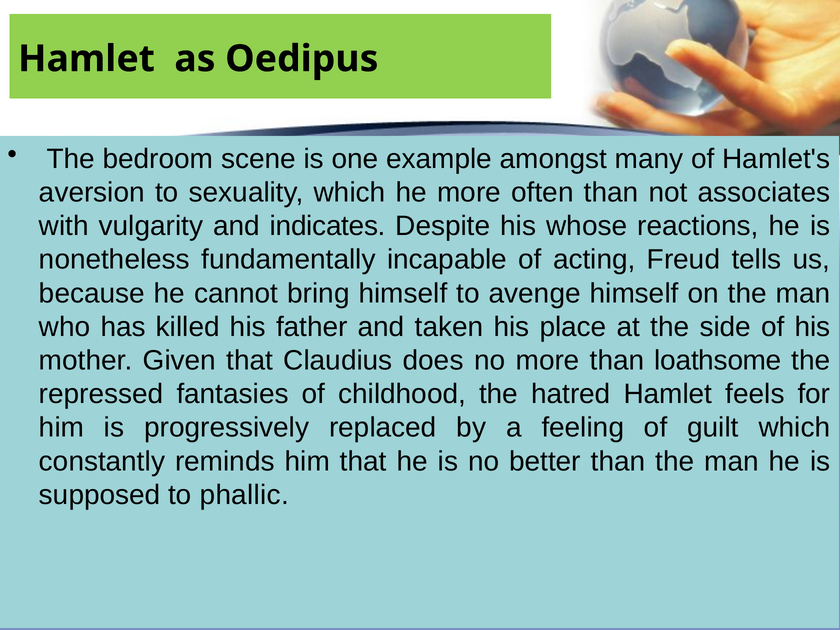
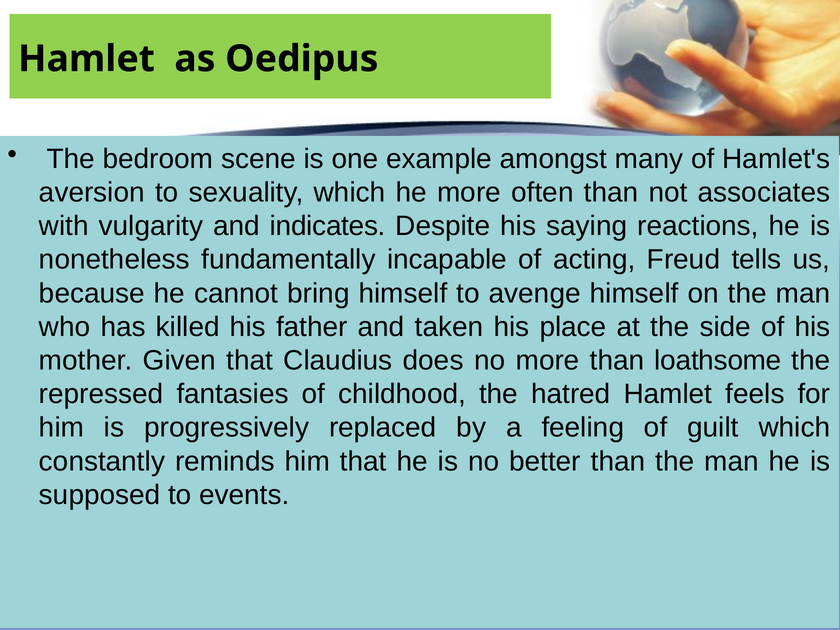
whose: whose -> saying (587, 226)
phallic: phallic -> events (244, 495)
